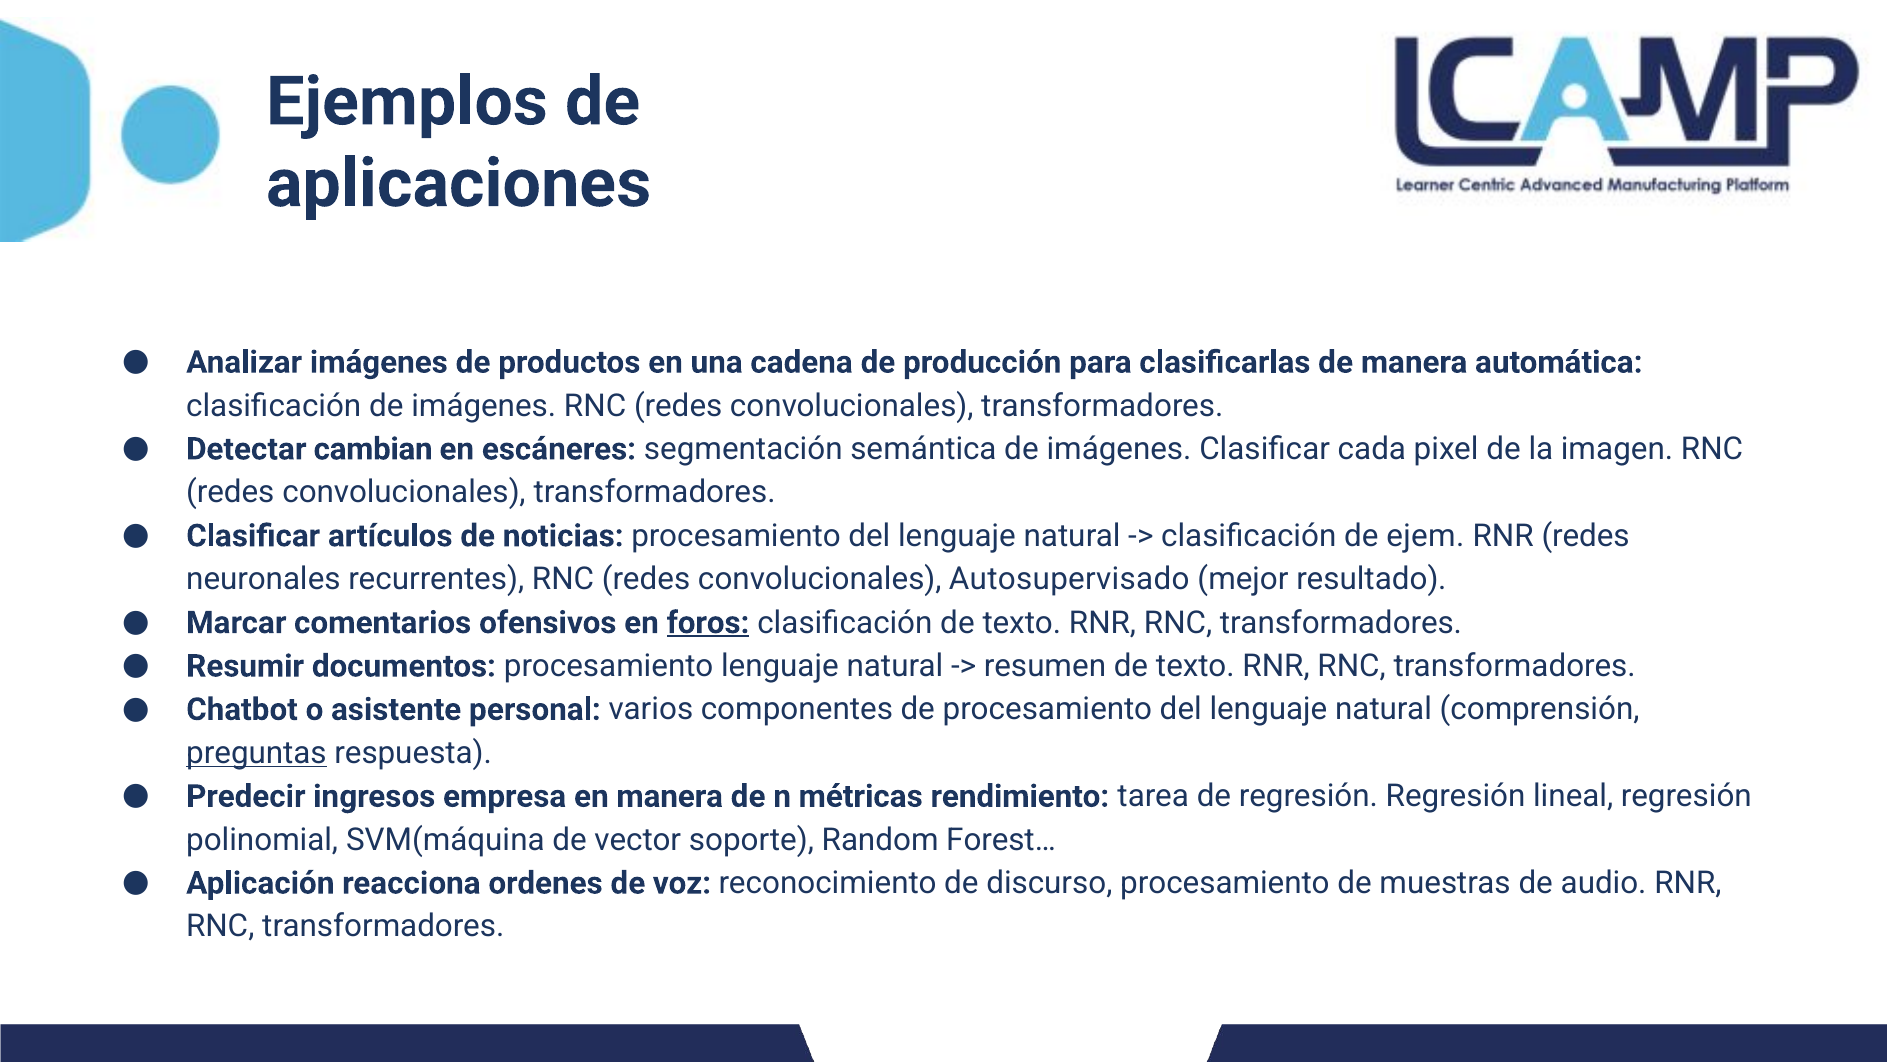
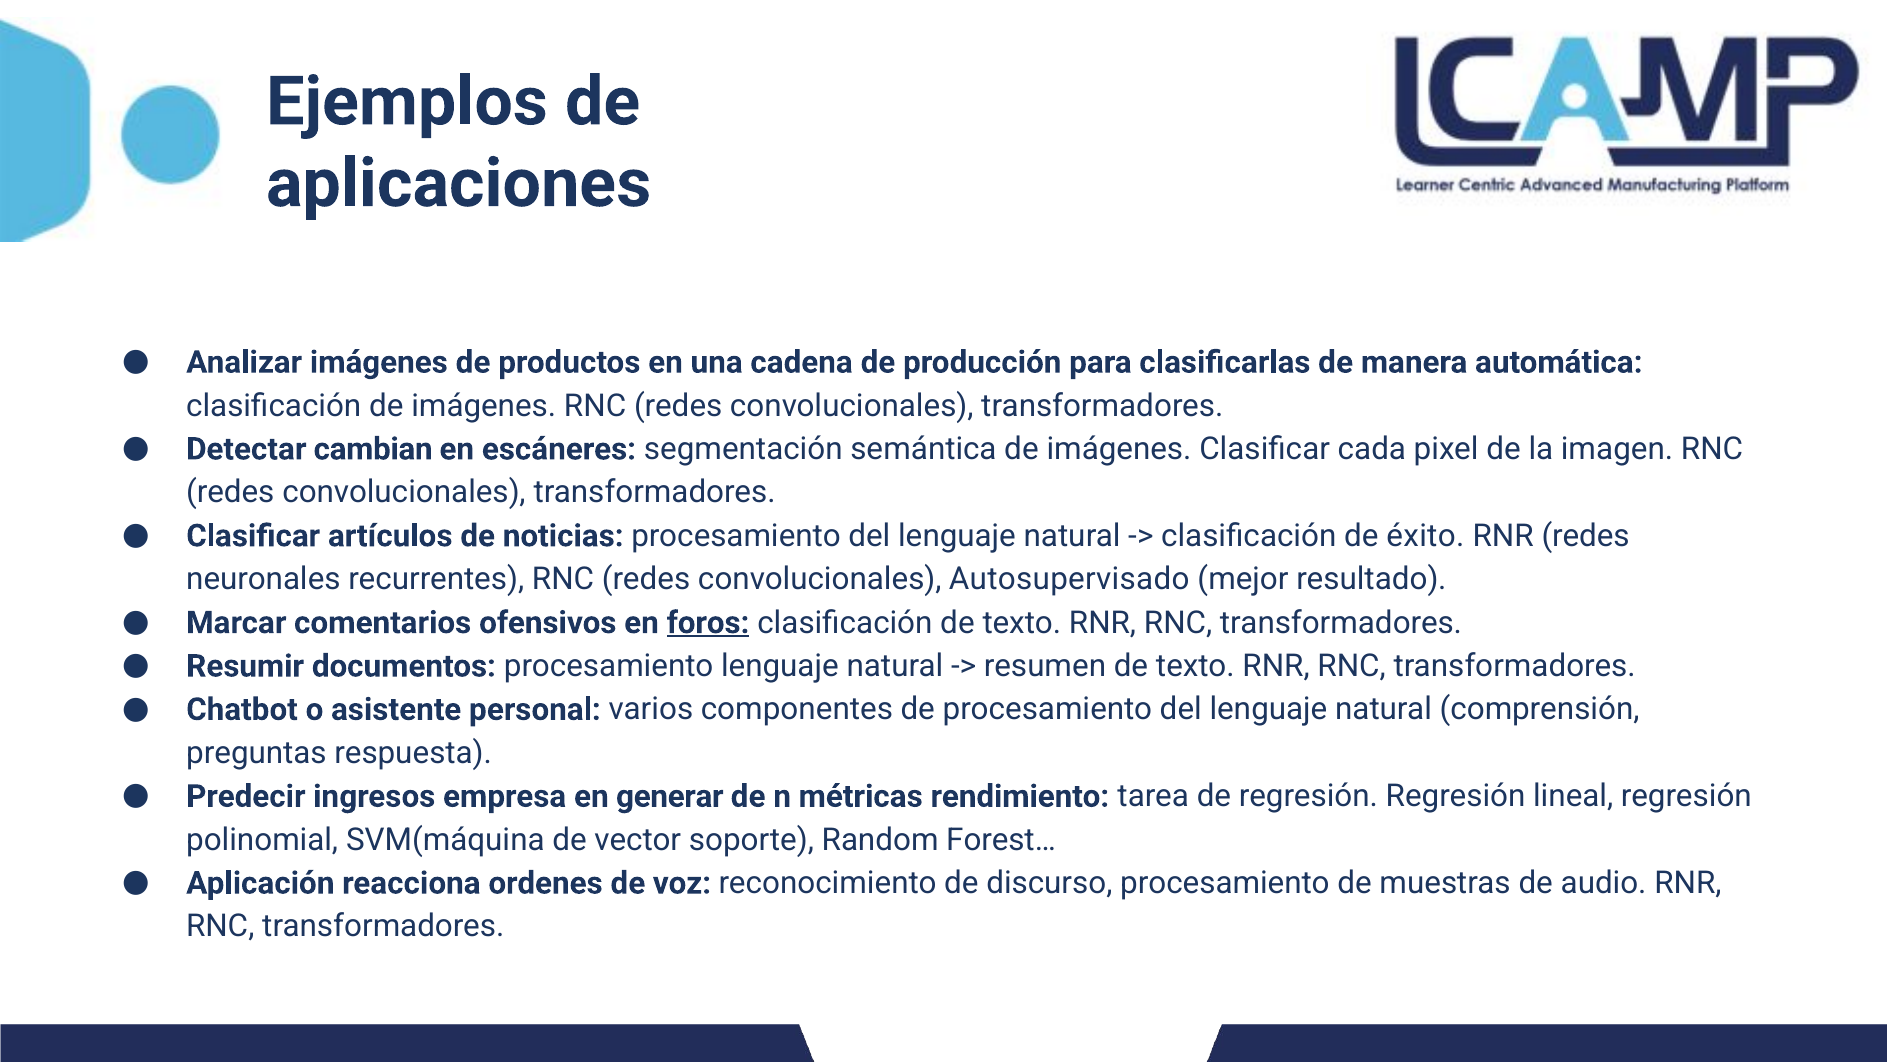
ejem: ejem -> éxito (1425, 536)
preguntas underline: present -> none (256, 753)
en manera: manera -> generar (670, 796)
